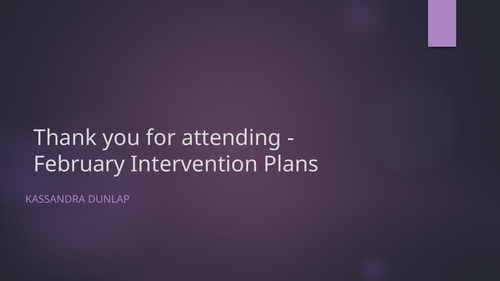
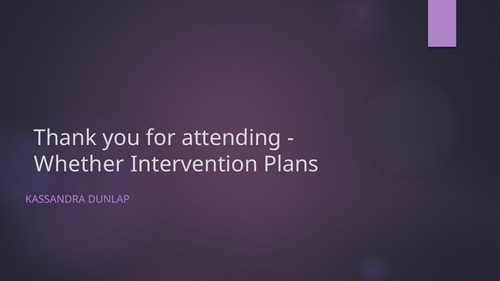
February: February -> Whether (79, 164)
